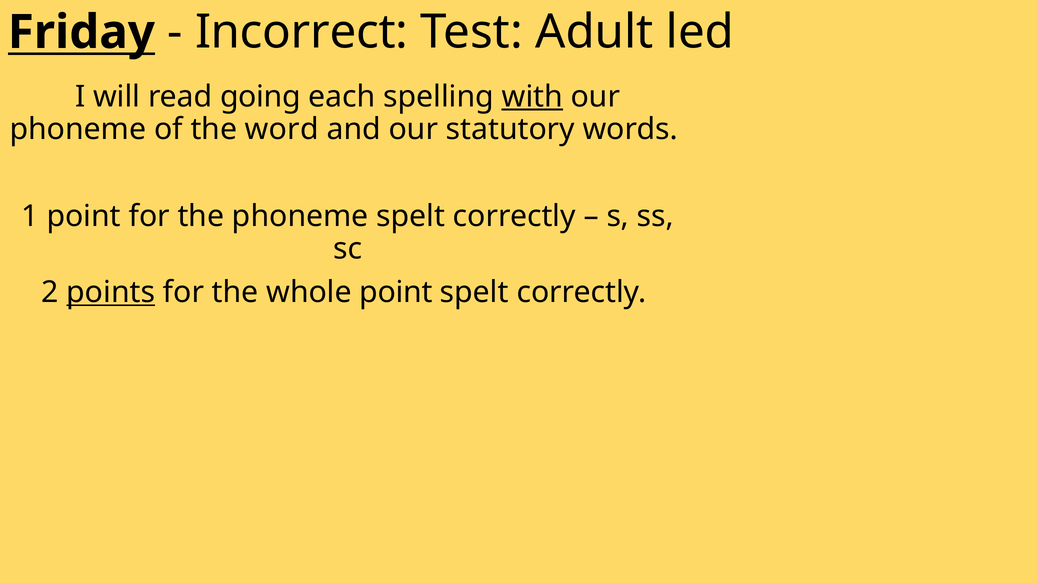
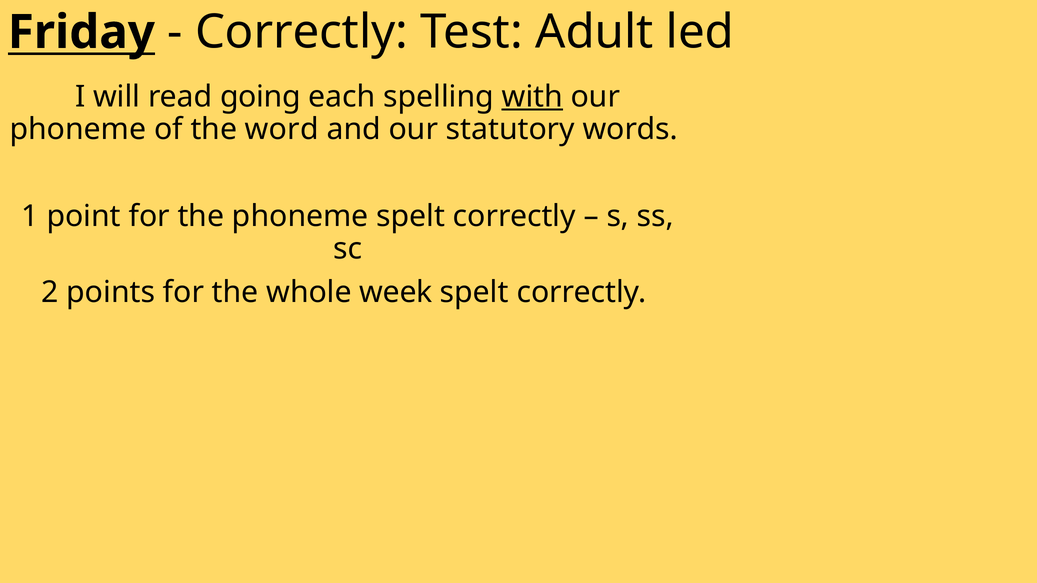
Incorrect: Incorrect -> Correctly (302, 32)
points underline: present -> none (111, 292)
whole point: point -> week (396, 292)
